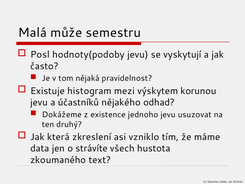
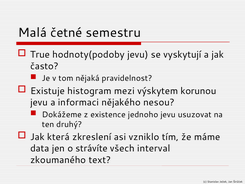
může: může -> četné (66, 33)
Posl: Posl -> True (40, 55)
účastníků: účastníků -> informaci (78, 102)
odhad: odhad -> nesou (159, 102)
hustota: hustota -> interval (154, 148)
